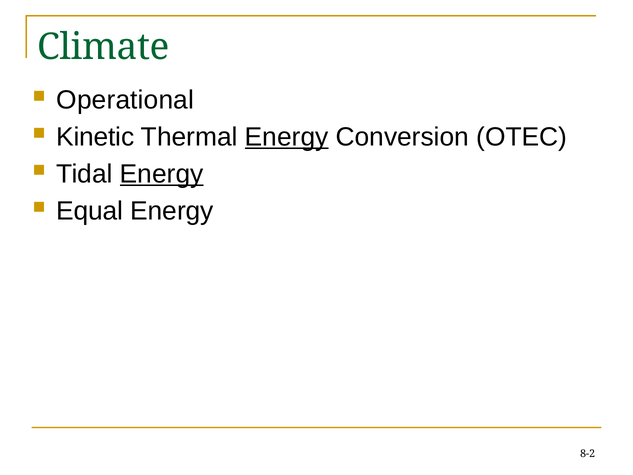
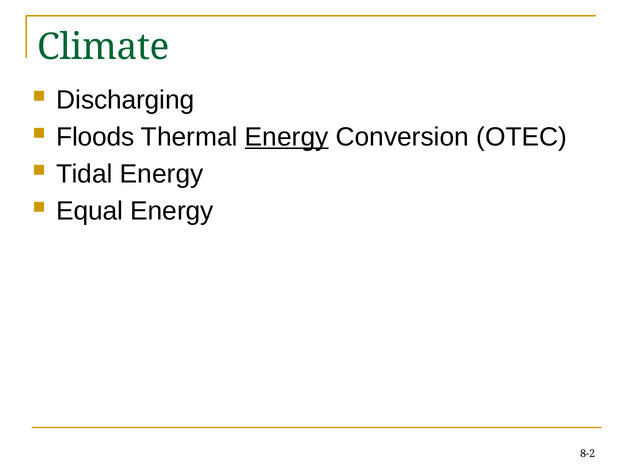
Operational: Operational -> Discharging (125, 100)
Kinetic: Kinetic -> Floods (95, 137)
Energy underline: present -> none (162, 174)
